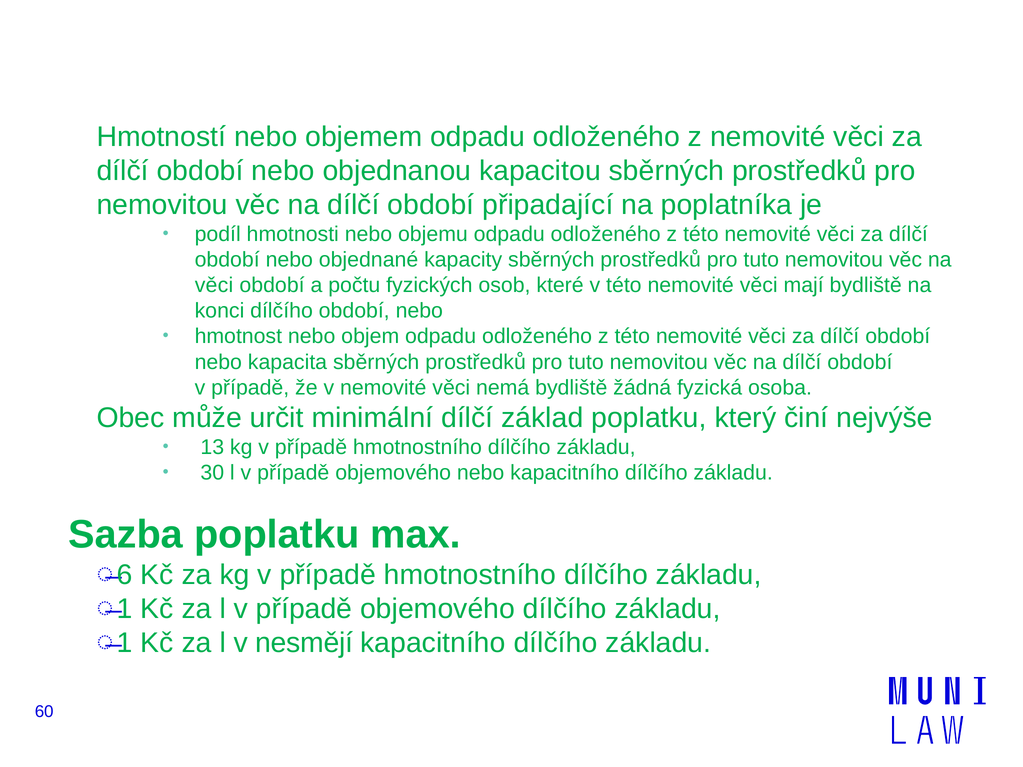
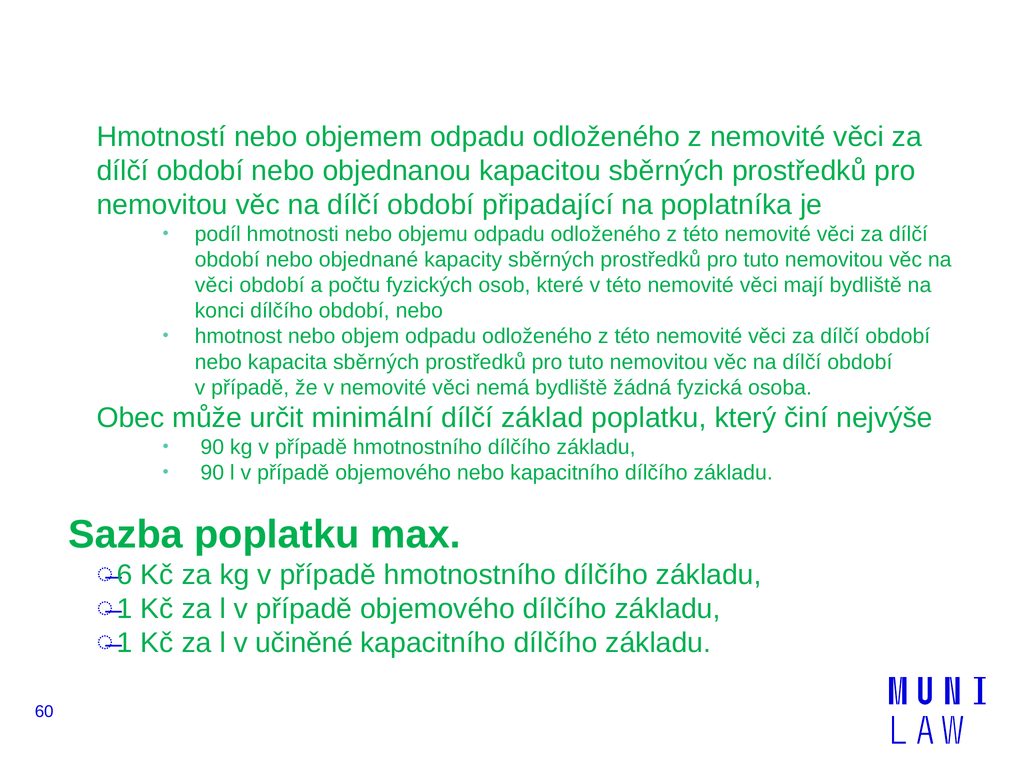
13: 13 -> 90 (212, 447)
30: 30 -> 90 (212, 473)
nesmějí: nesmějí -> učiněné (304, 643)
